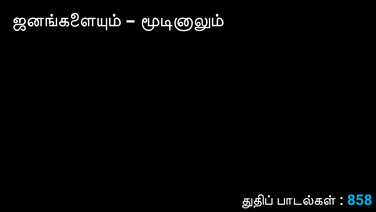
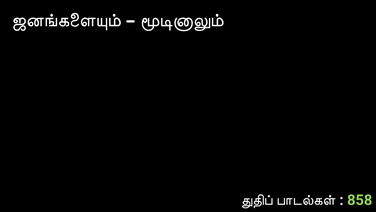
858 colour: light blue -> light green (360, 200)
